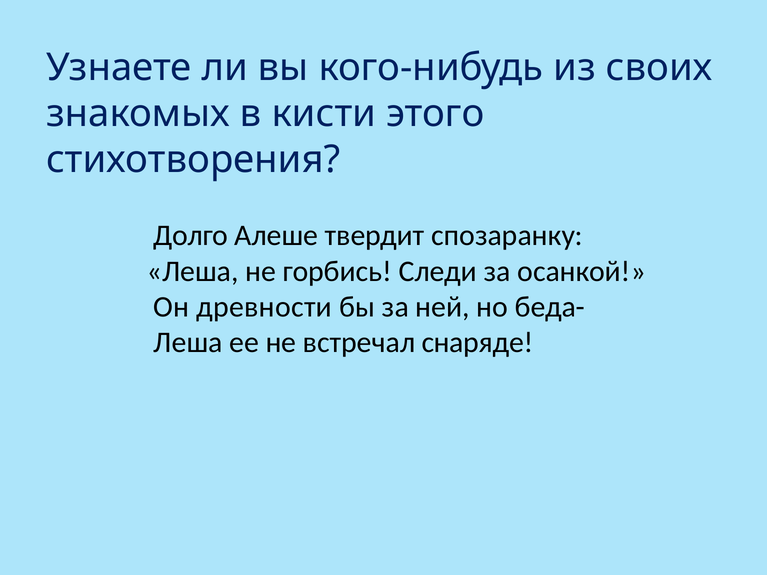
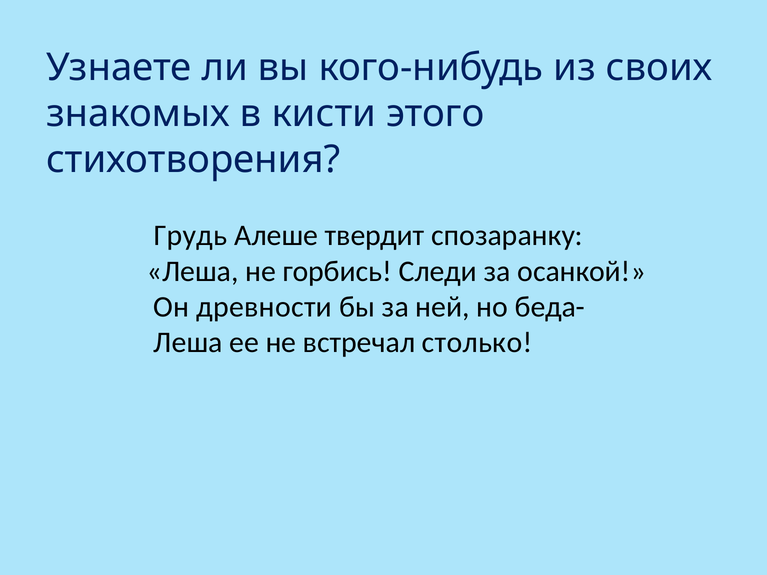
Долго: Долго -> Грудь (190, 236)
снаряде: снаряде -> столько (477, 343)
